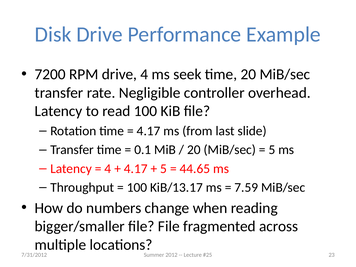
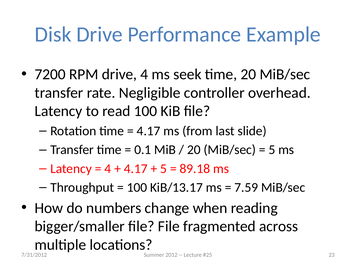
44.65: 44.65 -> 89.18 (195, 169)
